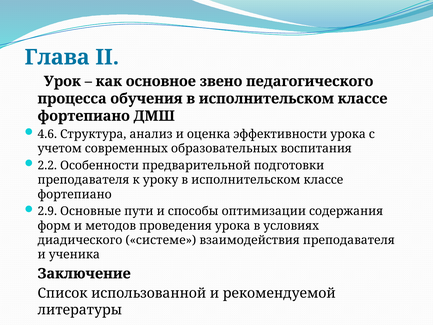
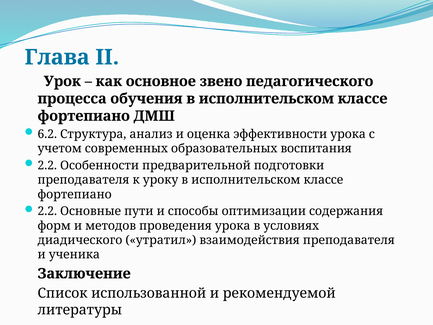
4.6: 4.6 -> 6.2 (47, 134)
2.9: 2.9 -> 2.2 (47, 211)
системе: системе -> утратил (161, 240)
